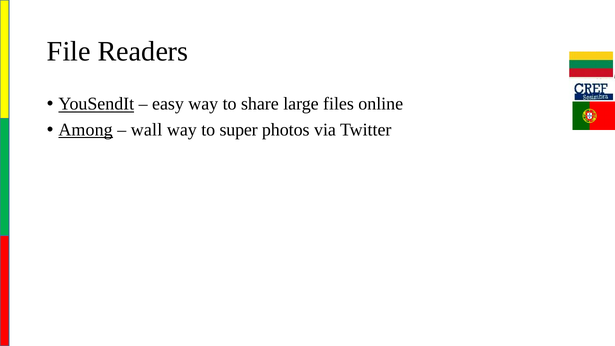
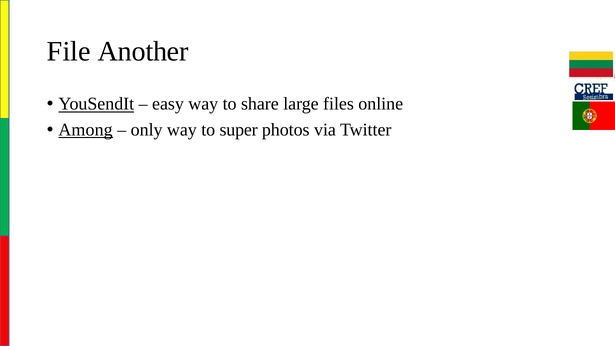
Readers: Readers -> Another (143, 52)
wall: wall -> only (147, 130)
